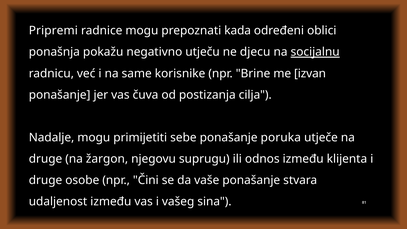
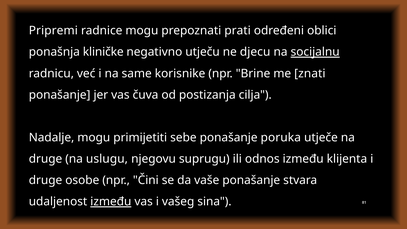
kada: kada -> prati (238, 31)
pokažu: pokažu -> kliničke (103, 52)
izvan: izvan -> znati (310, 73)
žargon: žargon -> uslugu (107, 159)
između underline: none -> present (111, 202)
